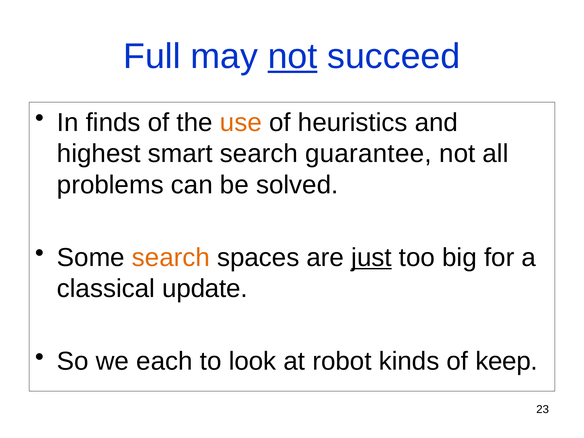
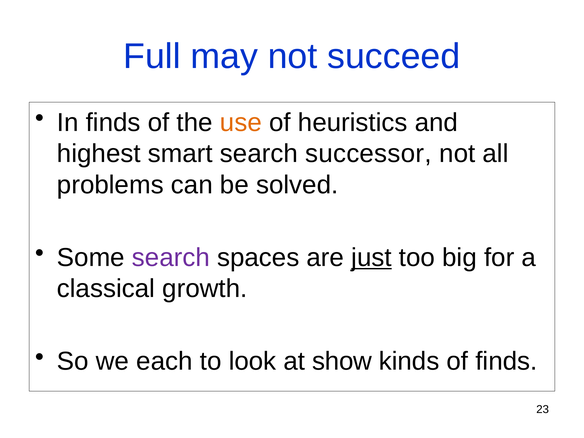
not underline: present -> none (293, 57)
guarantee: guarantee -> successor (368, 154)
search colour: orange -> purple (171, 258)
update: update -> growth (205, 289)
robot: robot -> show (342, 361)
of keep: keep -> finds (506, 361)
